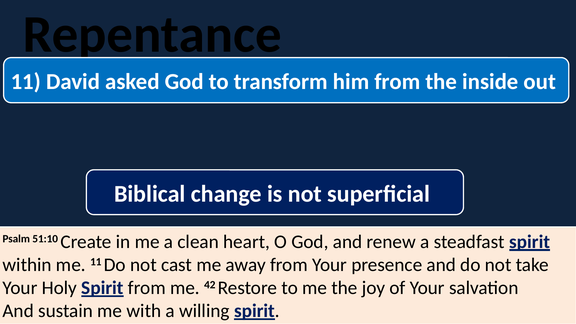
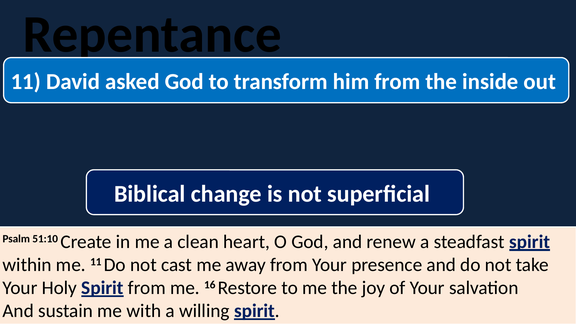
42: 42 -> 16 (210, 285)
